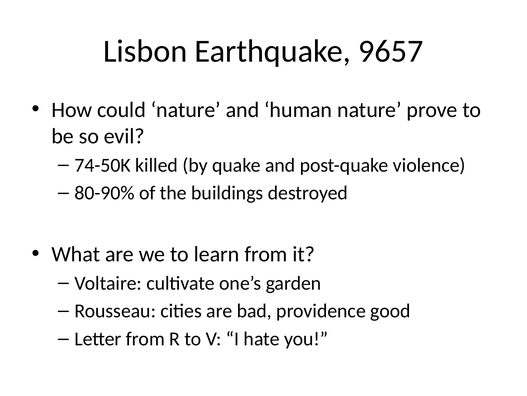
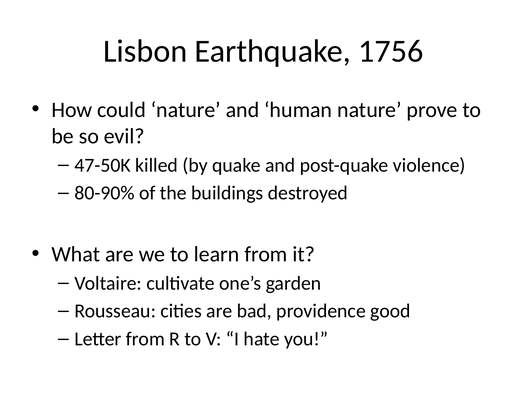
9657: 9657 -> 1756 (391, 51)
74-50K: 74-50K -> 47-50K (103, 165)
